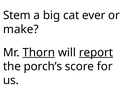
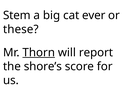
make: make -> these (21, 29)
report underline: present -> none (96, 52)
porch’s: porch’s -> shore’s (43, 66)
